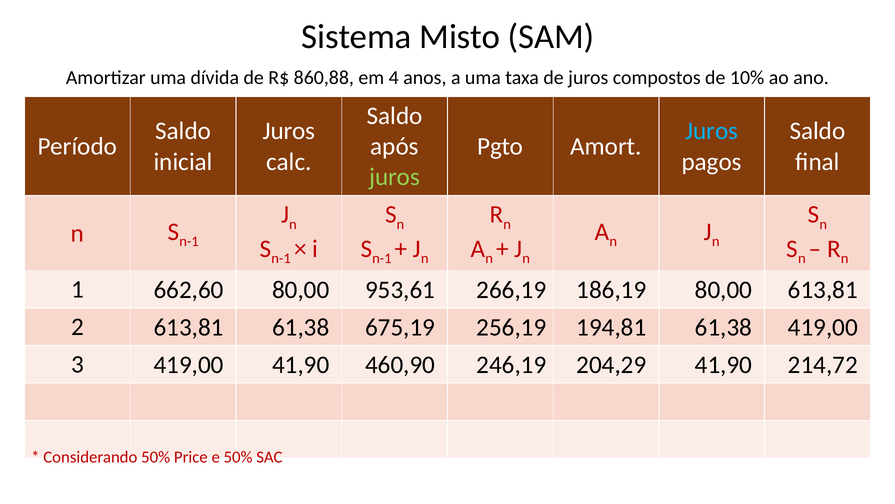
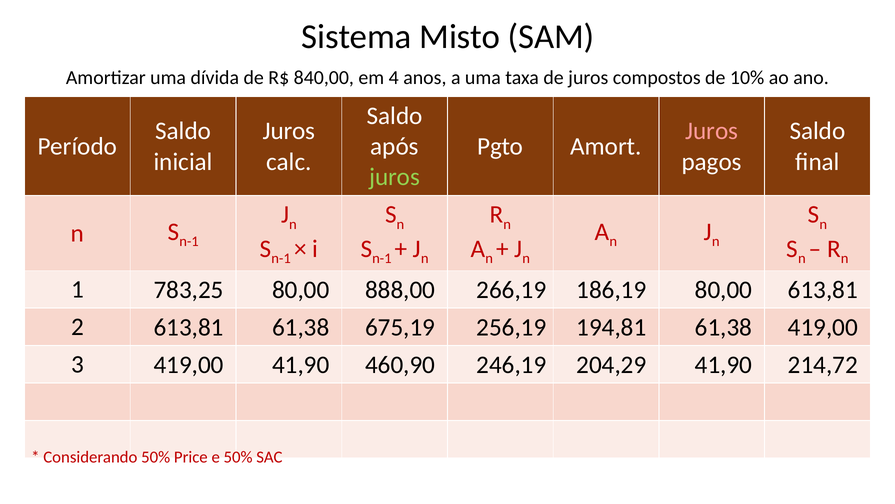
860,88: 860,88 -> 840,00 (324, 78)
Juros colour: light blue -> pink (712, 131)
662,60: 662,60 -> 783,25 (189, 290)
953,61: 953,61 -> 888,00 (400, 290)
